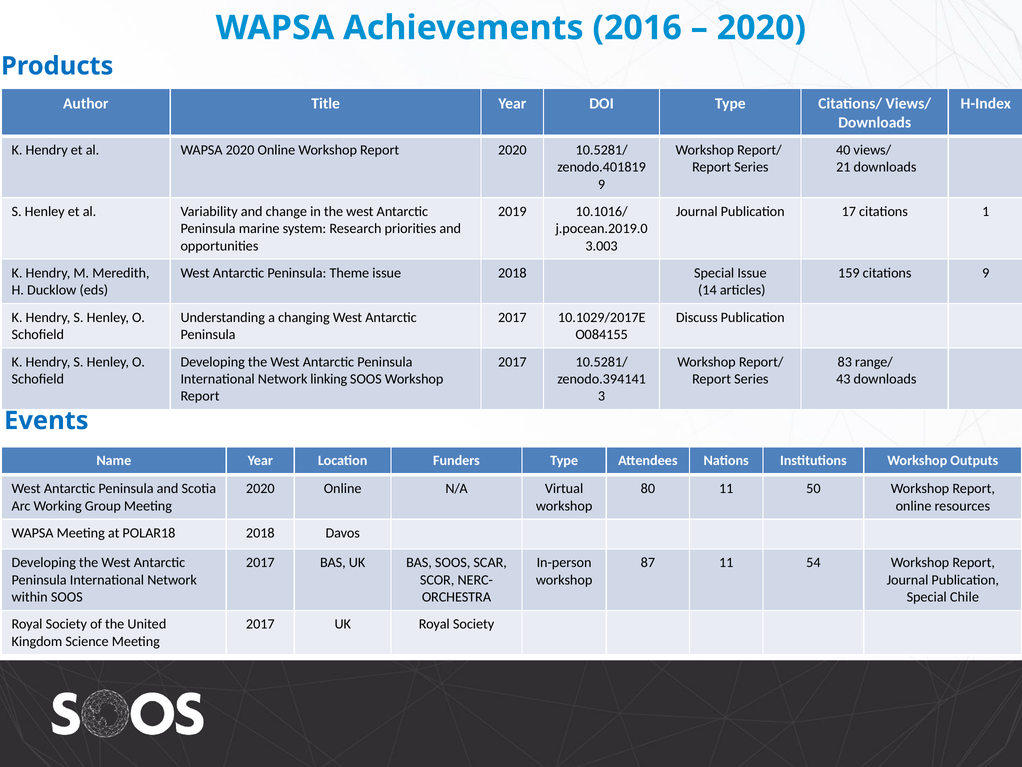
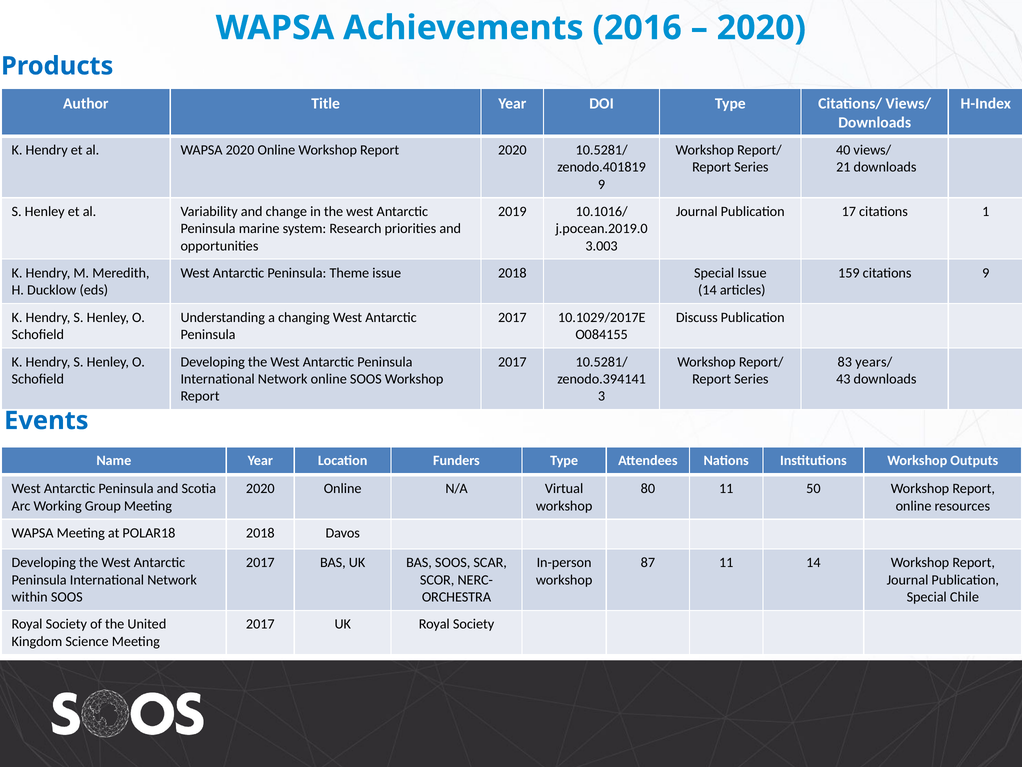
range/: range/ -> years/ (874, 362)
Network linking: linking -> online (329, 379)
11 54: 54 -> 14 (813, 562)
